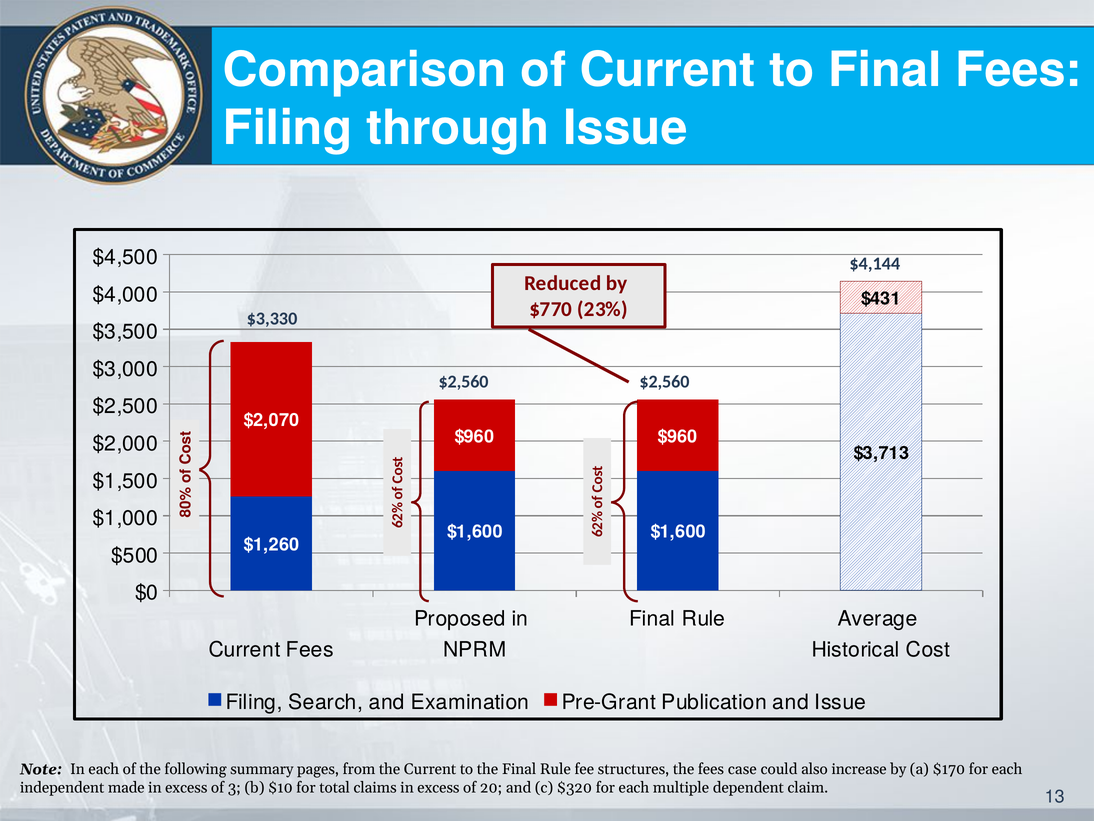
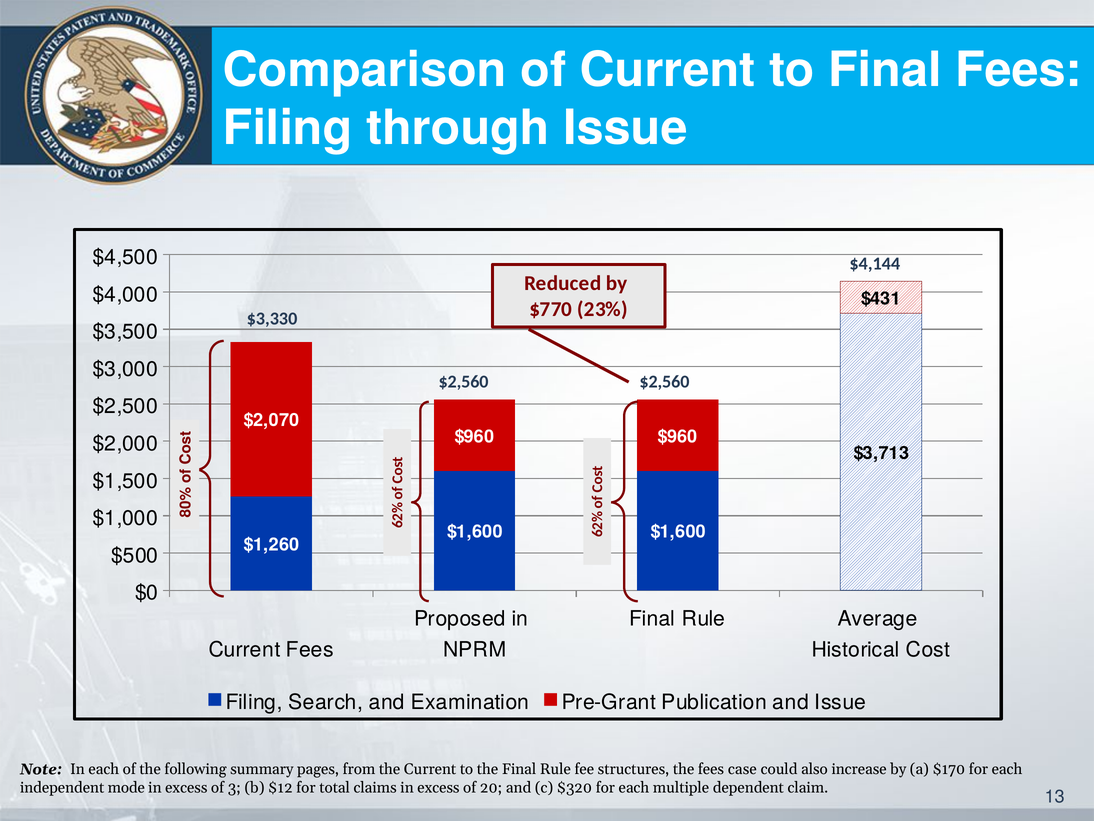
made: made -> mode (126, 787)
$10: $10 -> $12 (280, 787)
